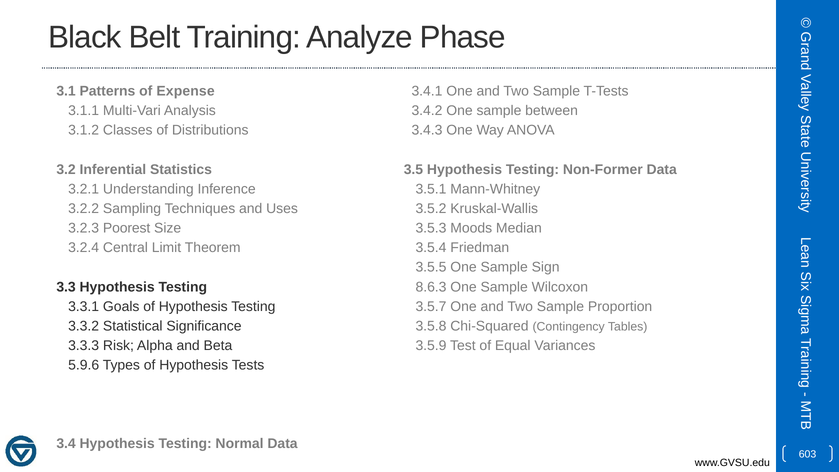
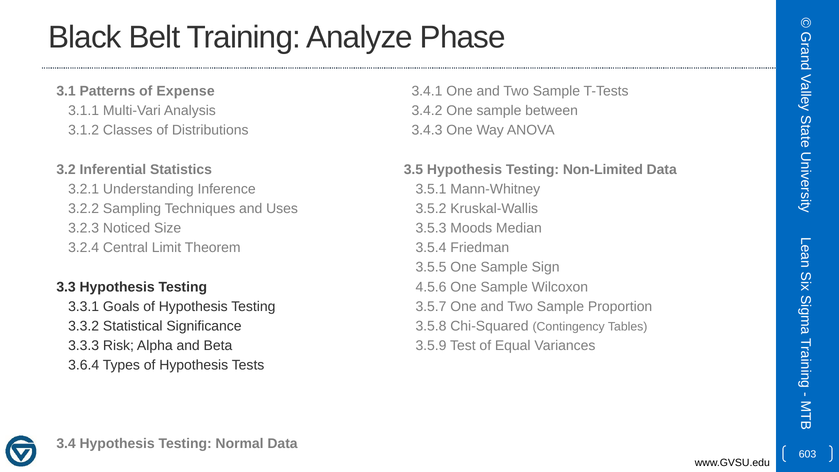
Non-Former: Non-Former -> Non-Limited (603, 169)
Poorest: Poorest -> Noticed (127, 228)
8.6.3: 8.6.3 -> 4.5.6 (431, 287)
5.9.6: 5.9.6 -> 3.6.4 (84, 365)
